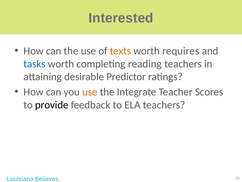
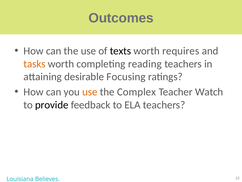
Interested: Interested -> Outcomes (121, 18)
texts colour: orange -> black (120, 51)
tasks colour: blue -> orange (35, 64)
Predictor: Predictor -> Focusing (126, 77)
Integrate: Integrate -> Complex (137, 92)
Scores: Scores -> Watch (209, 92)
